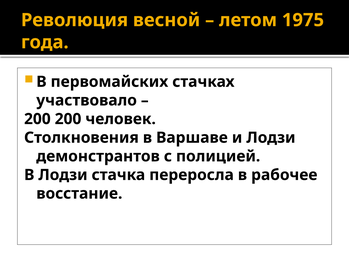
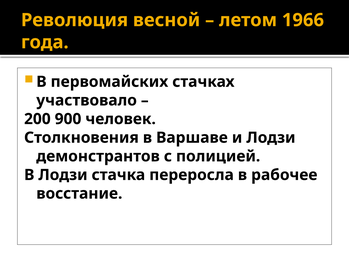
1975: 1975 -> 1966 (303, 20)
200 200: 200 -> 900 (68, 119)
